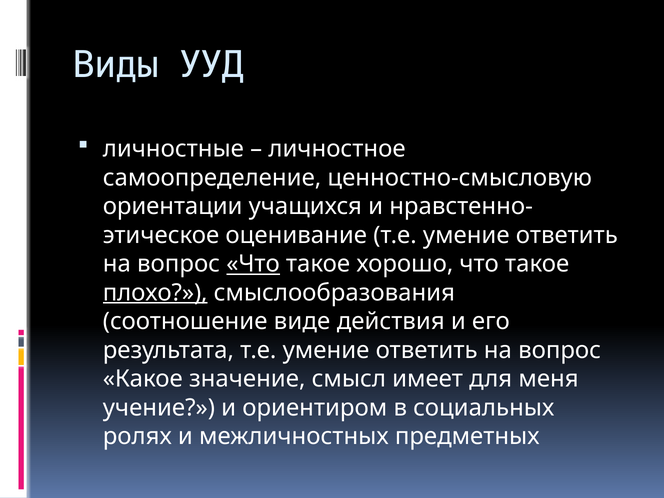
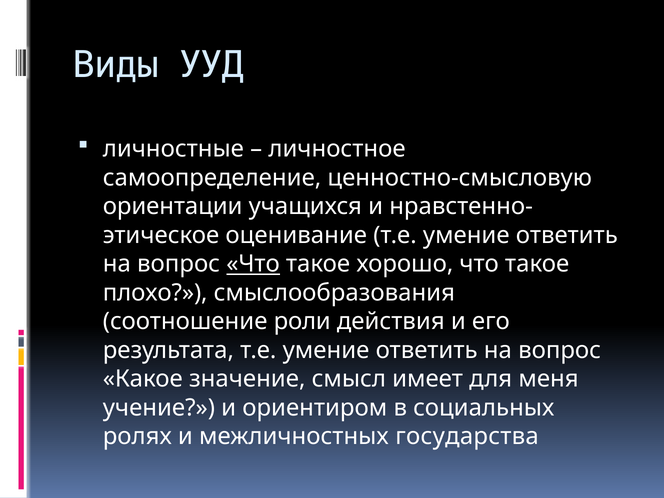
плохо underline: present -> none (155, 293)
виде: виде -> роли (302, 321)
предметных: предметных -> государства (467, 436)
